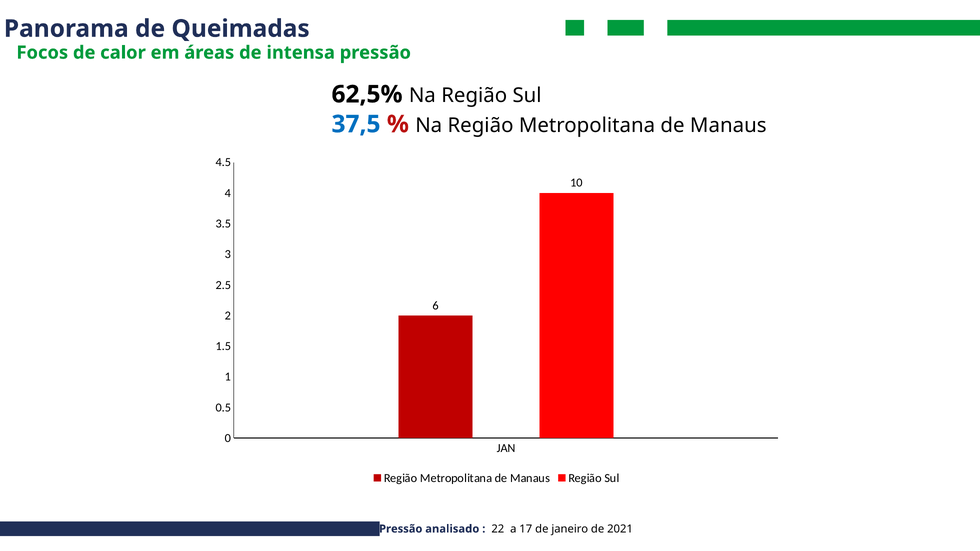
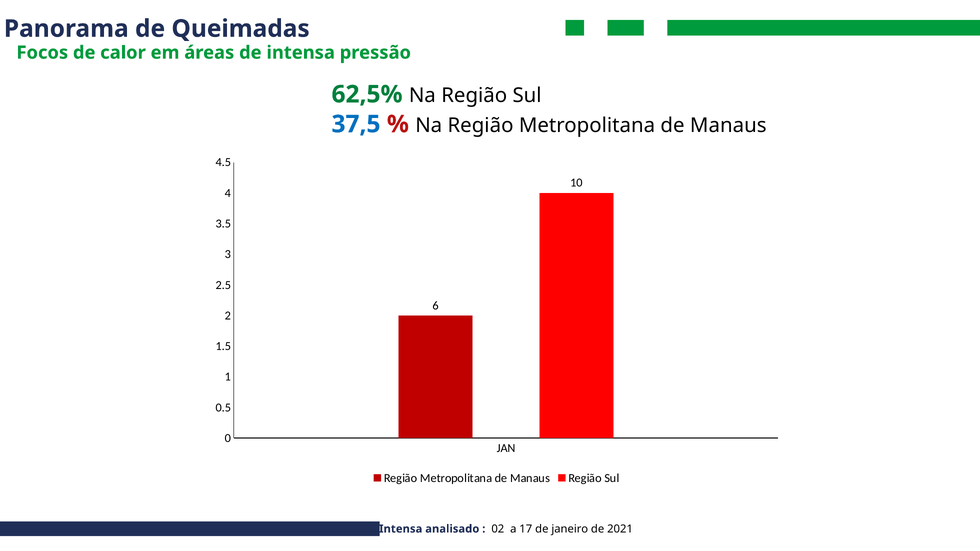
62,5% colour: black -> green (367, 94)
Pressão: Pressão -> Intensa (401, 529)
22: 22 -> 02 (498, 529)
